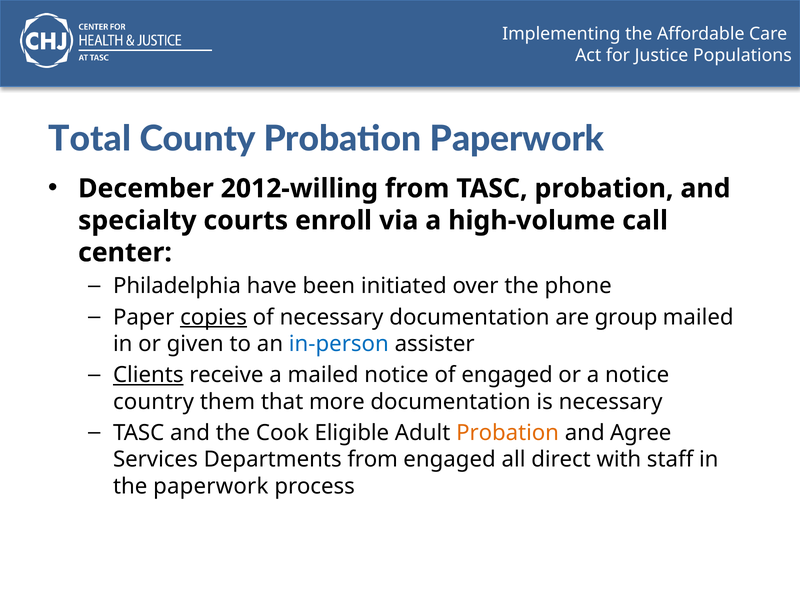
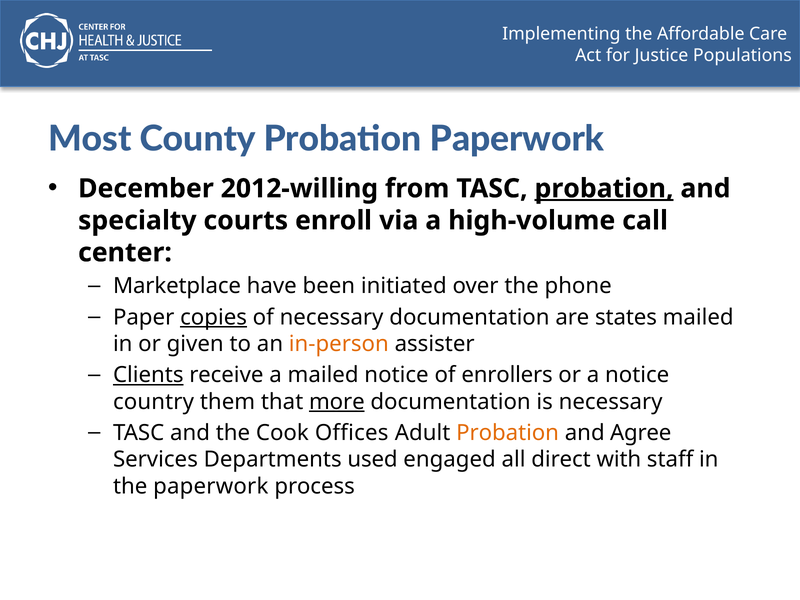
Total: Total -> Most (90, 139)
probation underline: none -> present (604, 189)
Philadelphia: Philadelphia -> Marketplace (177, 286)
group: group -> states (626, 317)
in-person colour: blue -> orange (339, 344)
of engaged: engaged -> enrollers (507, 375)
more underline: none -> present (337, 402)
Eligible: Eligible -> Offices (352, 433)
Departments from: from -> used (373, 460)
